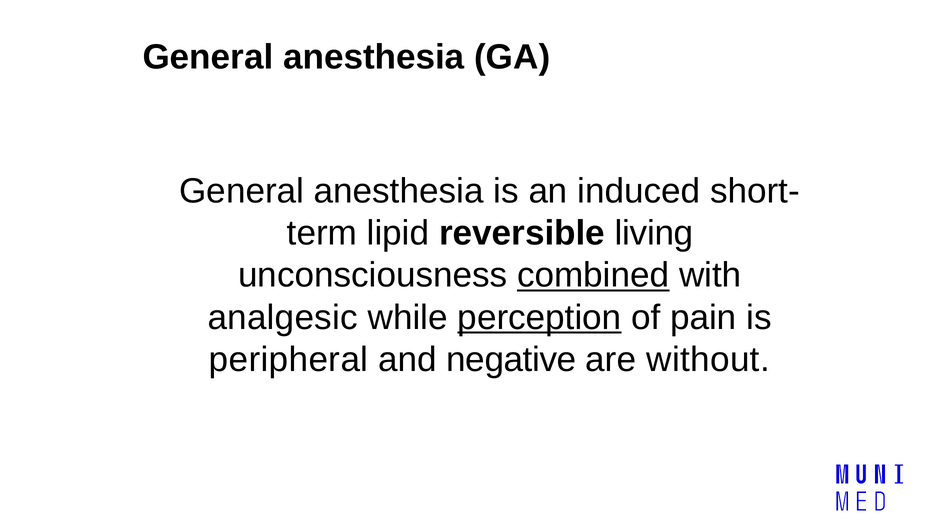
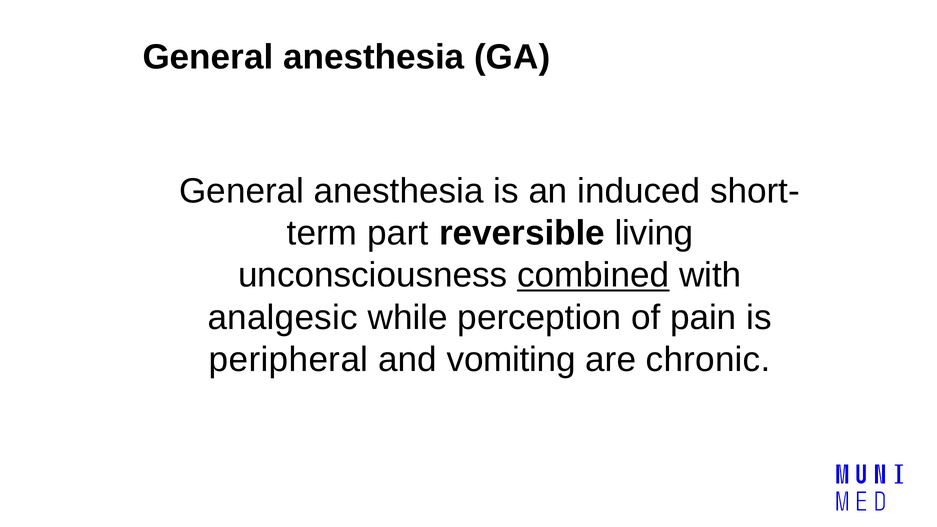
lipid: lipid -> part (398, 233)
perception underline: present -> none (539, 317)
negative: negative -> vomiting (511, 360)
without: without -> chronic (708, 360)
